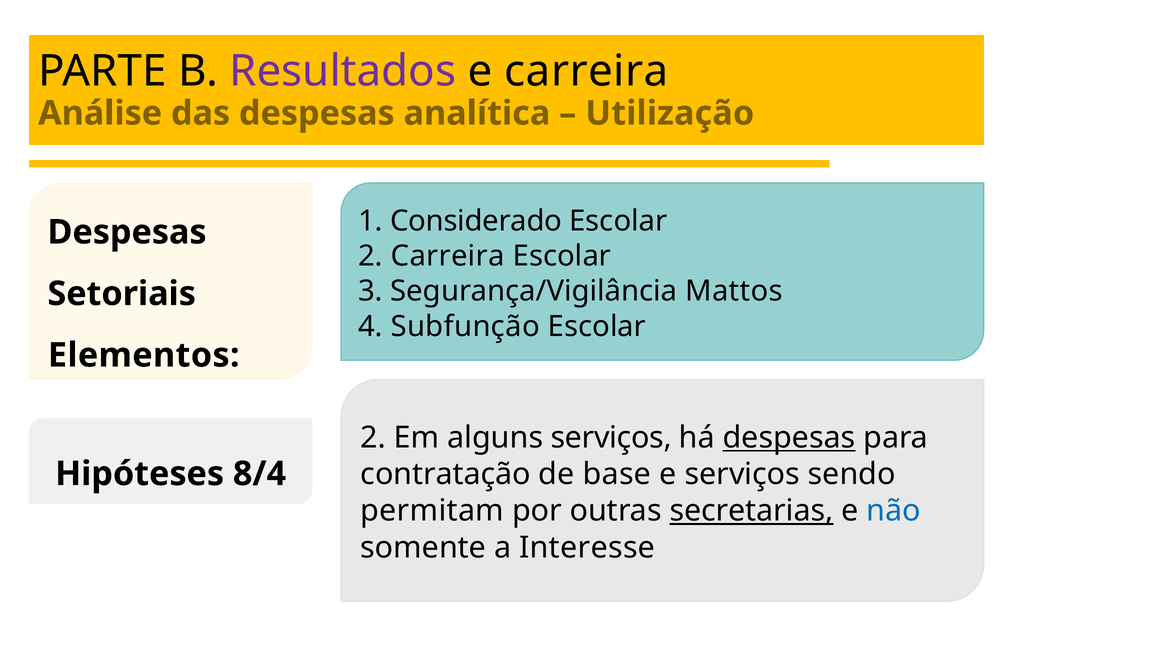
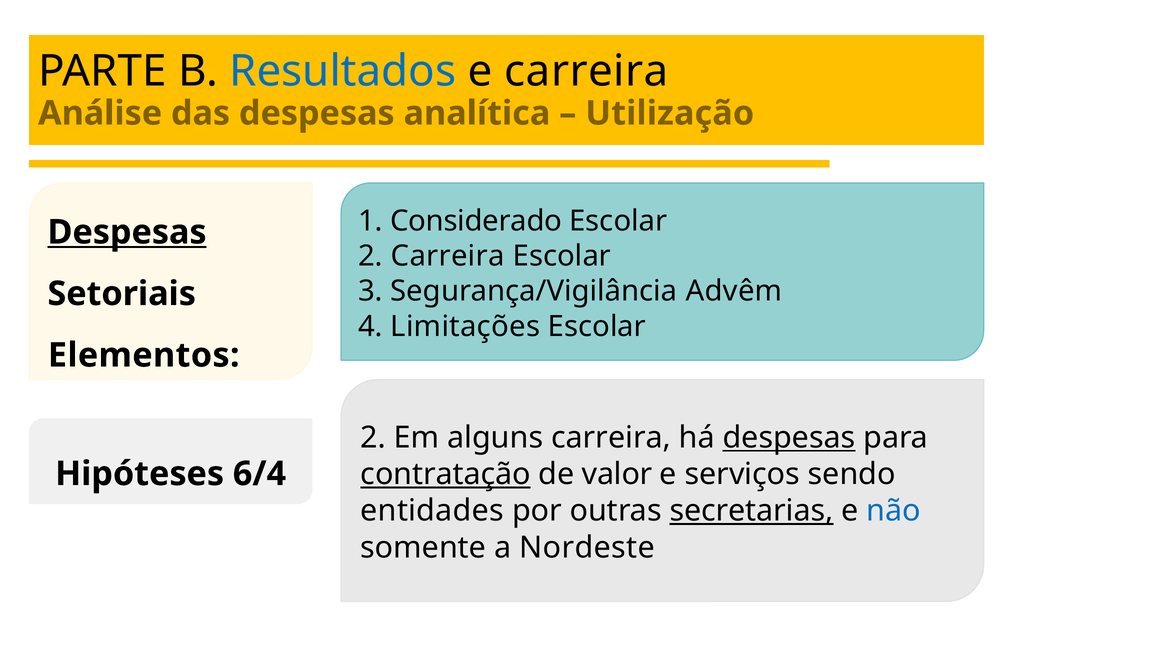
Resultados colour: purple -> blue (343, 71)
Despesas underline: none -> present (127, 232)
Mattos: Mattos -> Advêm (734, 291)
Subfunção: Subfunção -> Limitações (465, 326)
alguns serviços: serviços -> carreira (611, 438)
contratação underline: none -> present (446, 474)
base: base -> valor (617, 474)
8/4: 8/4 -> 6/4 (259, 474)
permitam: permitam -> entidades (432, 511)
Interesse: Interesse -> Nordeste (587, 548)
